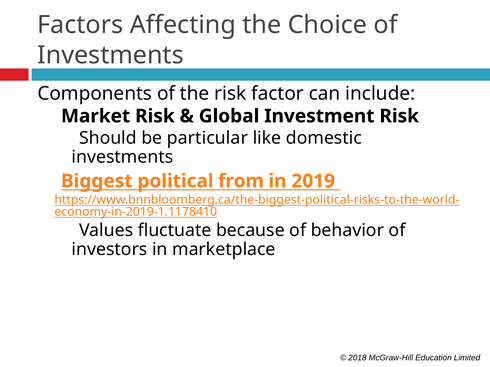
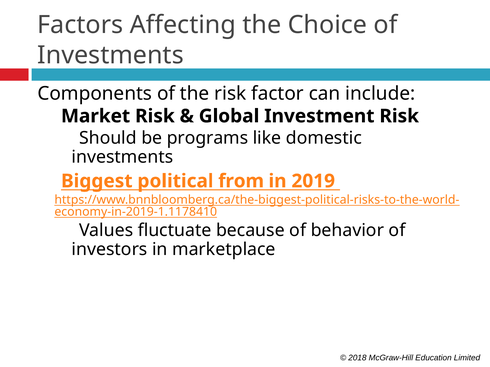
particular: particular -> programs (207, 138)
